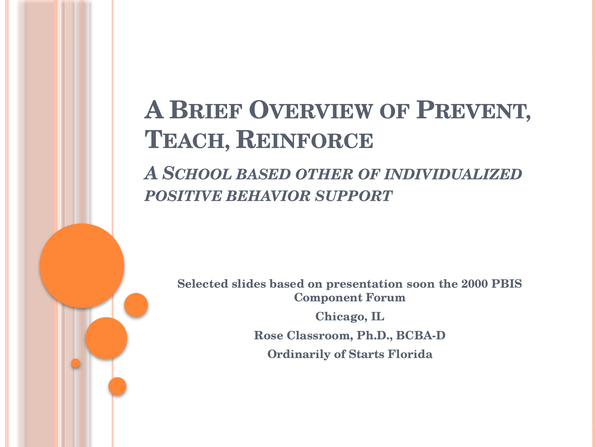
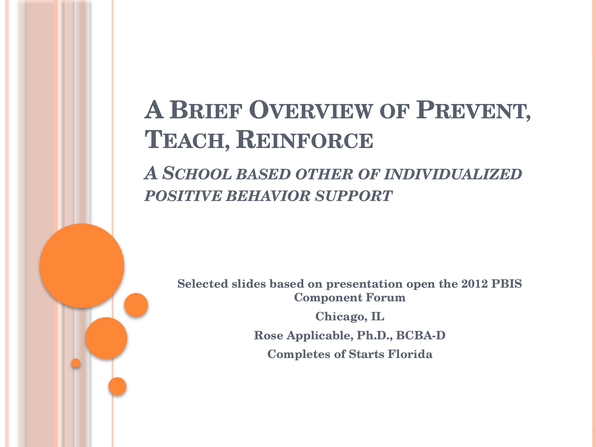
soon: soon -> open (421, 284)
2000: 2000 -> 2012 (475, 284)
Classroom: Classroom -> Applicable (320, 336)
Ordinarily: Ordinarily -> Completes (299, 355)
